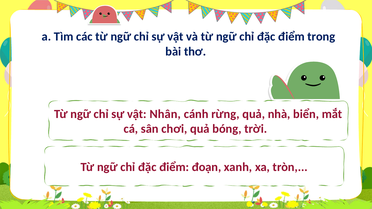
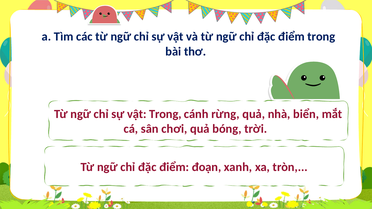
vật Nhân: Nhân -> Trong (165, 114)
